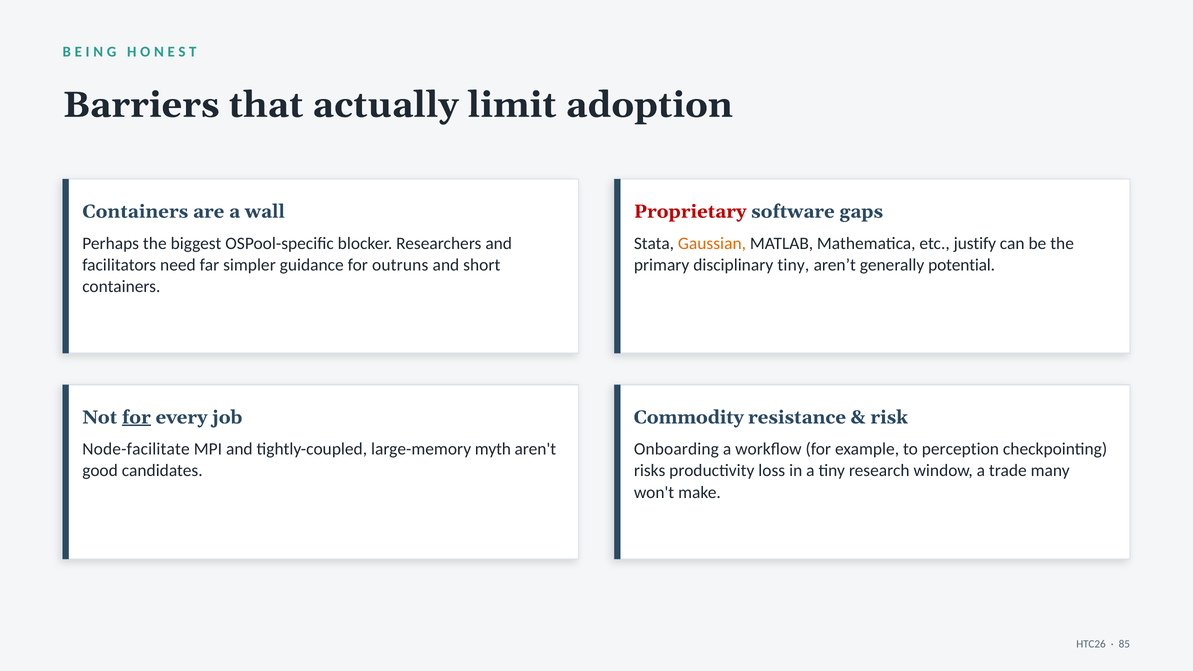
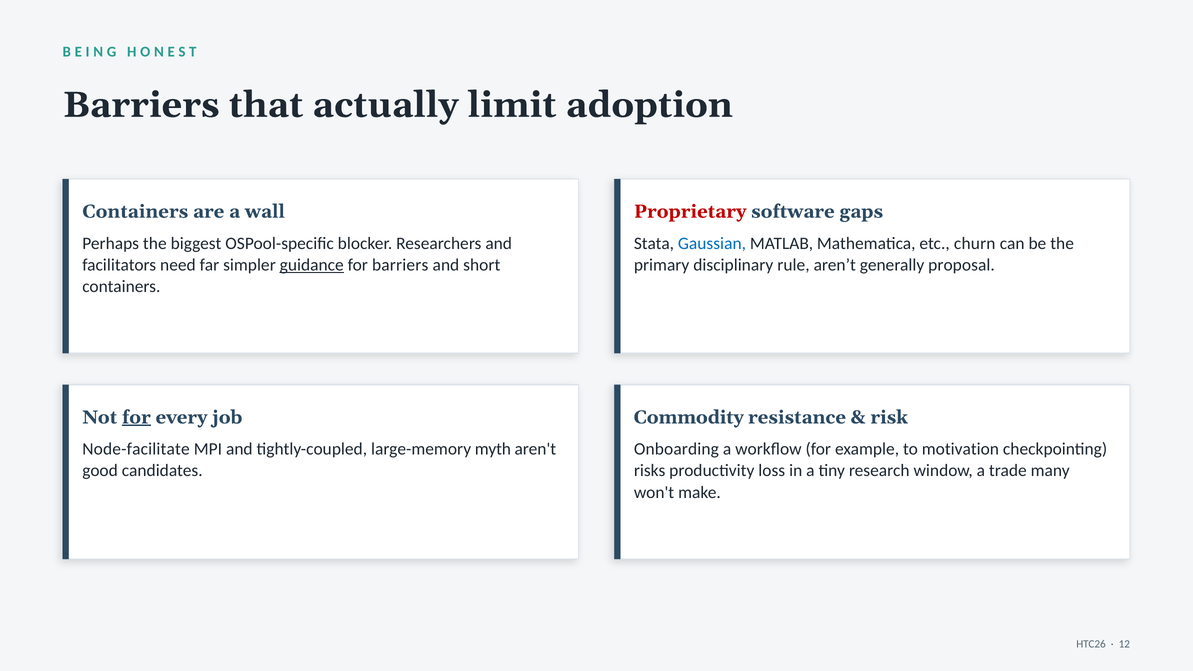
Gaussian colour: orange -> blue (712, 243)
justify: justify -> churn (975, 243)
guidance underline: none -> present (312, 265)
for outruns: outruns -> barriers (400, 265)
disciplinary tiny: tiny -> rule (793, 265)
potential: potential -> proposal (962, 265)
perception: perception -> motivation (960, 449)
85: 85 -> 12 (1124, 644)
